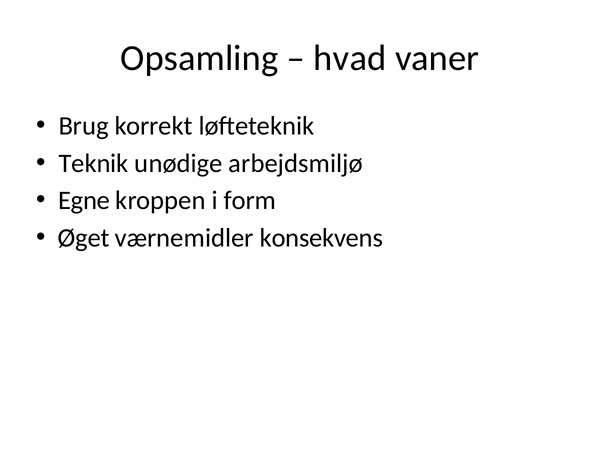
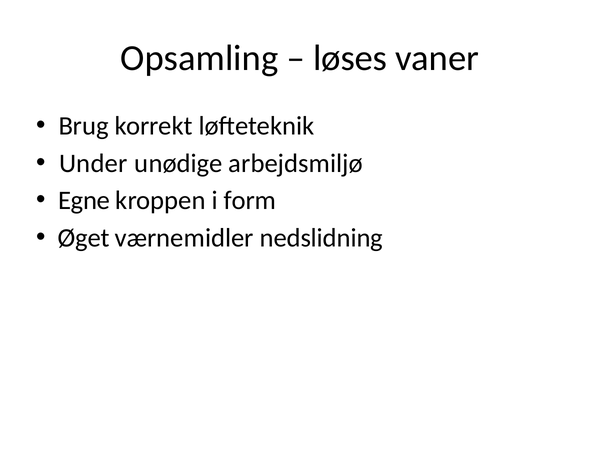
hvad: hvad -> løses (350, 58)
Teknik: Teknik -> Under (93, 163)
konsekvens: konsekvens -> nedslidning (321, 238)
